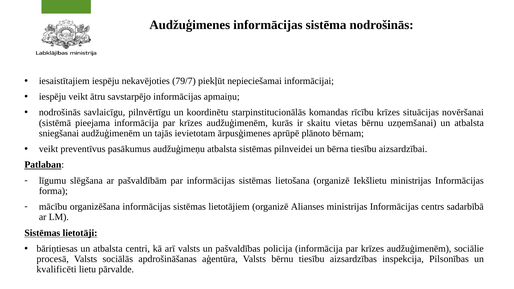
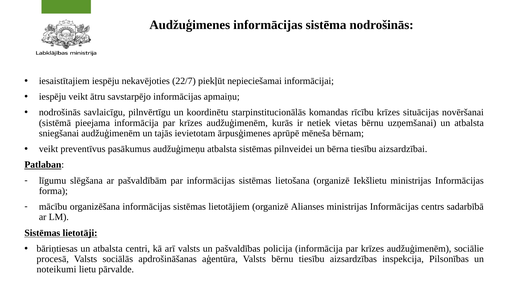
79/7: 79/7 -> 22/7 (184, 81)
skaitu: skaitu -> netiek (319, 123)
plānoto: plānoto -> mēneša (316, 133)
kvalificēti: kvalificēti -> noteikumi (56, 270)
